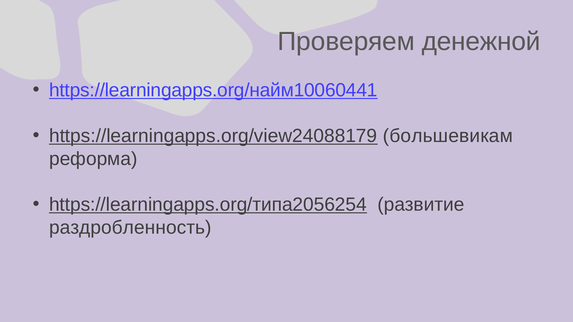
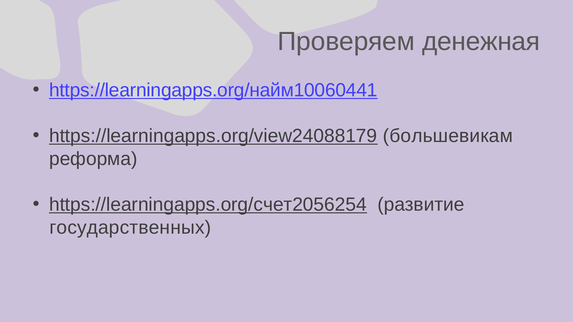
денежной: денежной -> денежная (481, 42)
https://learningapps.org/типа2056254: https://learningapps.org/типа2056254 -> https://learningapps.org/счет2056254 (208, 205)
раздробленность: раздробленность -> государственных (130, 228)
